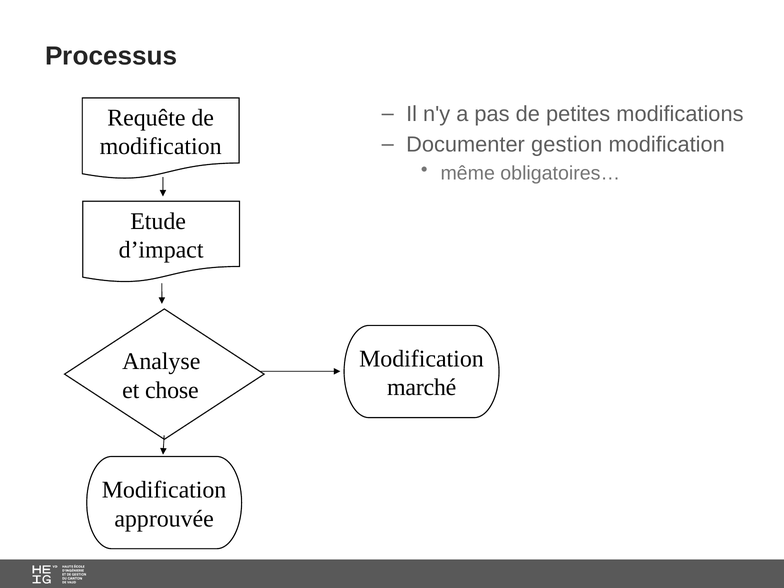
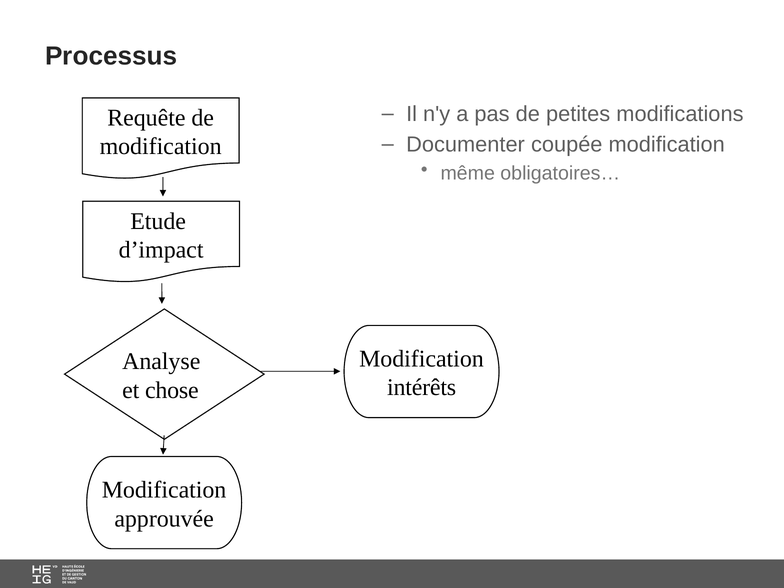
gestion: gestion -> coupée (567, 145)
marché: marché -> intérêts (422, 388)
